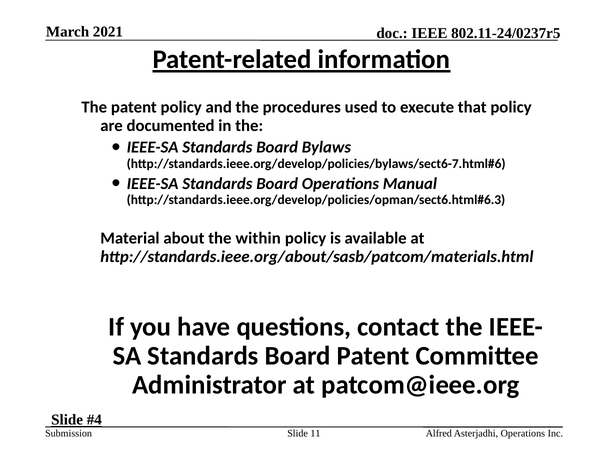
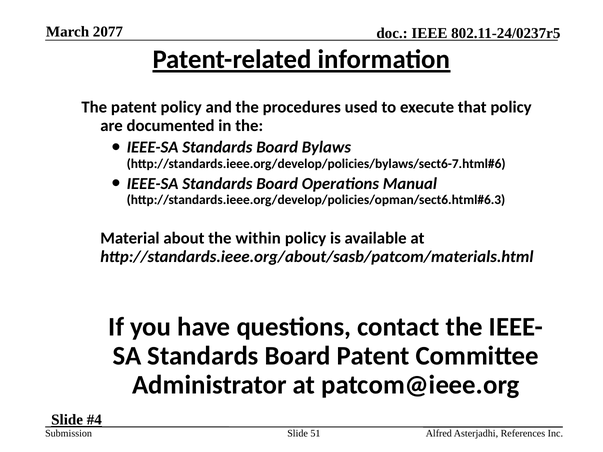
2021: 2021 -> 2077 (108, 32)
11: 11 -> 51 (315, 434)
Asterjadhi Operations: Operations -> References (523, 434)
